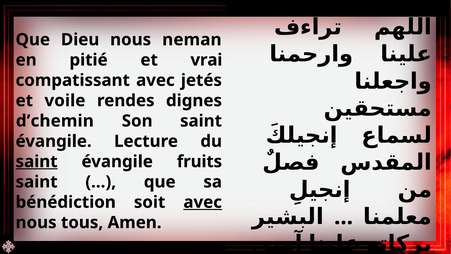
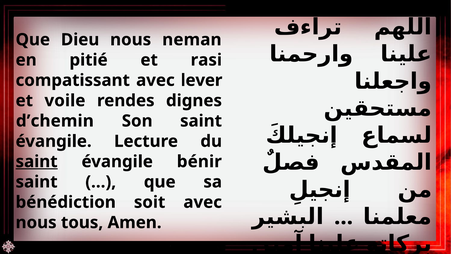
vrai: vrai -> rasi (206, 60)
jetés: jetés -> lever (202, 80)
fruits: fruits -> bénir (199, 161)
avec underline: present -> none (203, 202)
